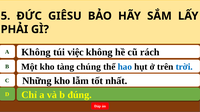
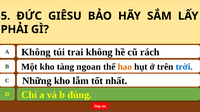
việc: việc -> trai (75, 52)
chúng: chúng -> ngoan (89, 67)
hao colour: blue -> orange (125, 67)
